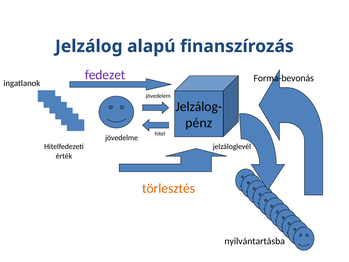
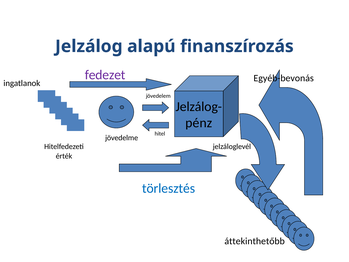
Forma-bevonás: Forma-bevonás -> Egyéb-bevonás (284, 78)
törlesztés colour: orange -> blue (169, 188)
nyilvántartásba: nyilvántartásba -> áttekinthetőbb (255, 241)
